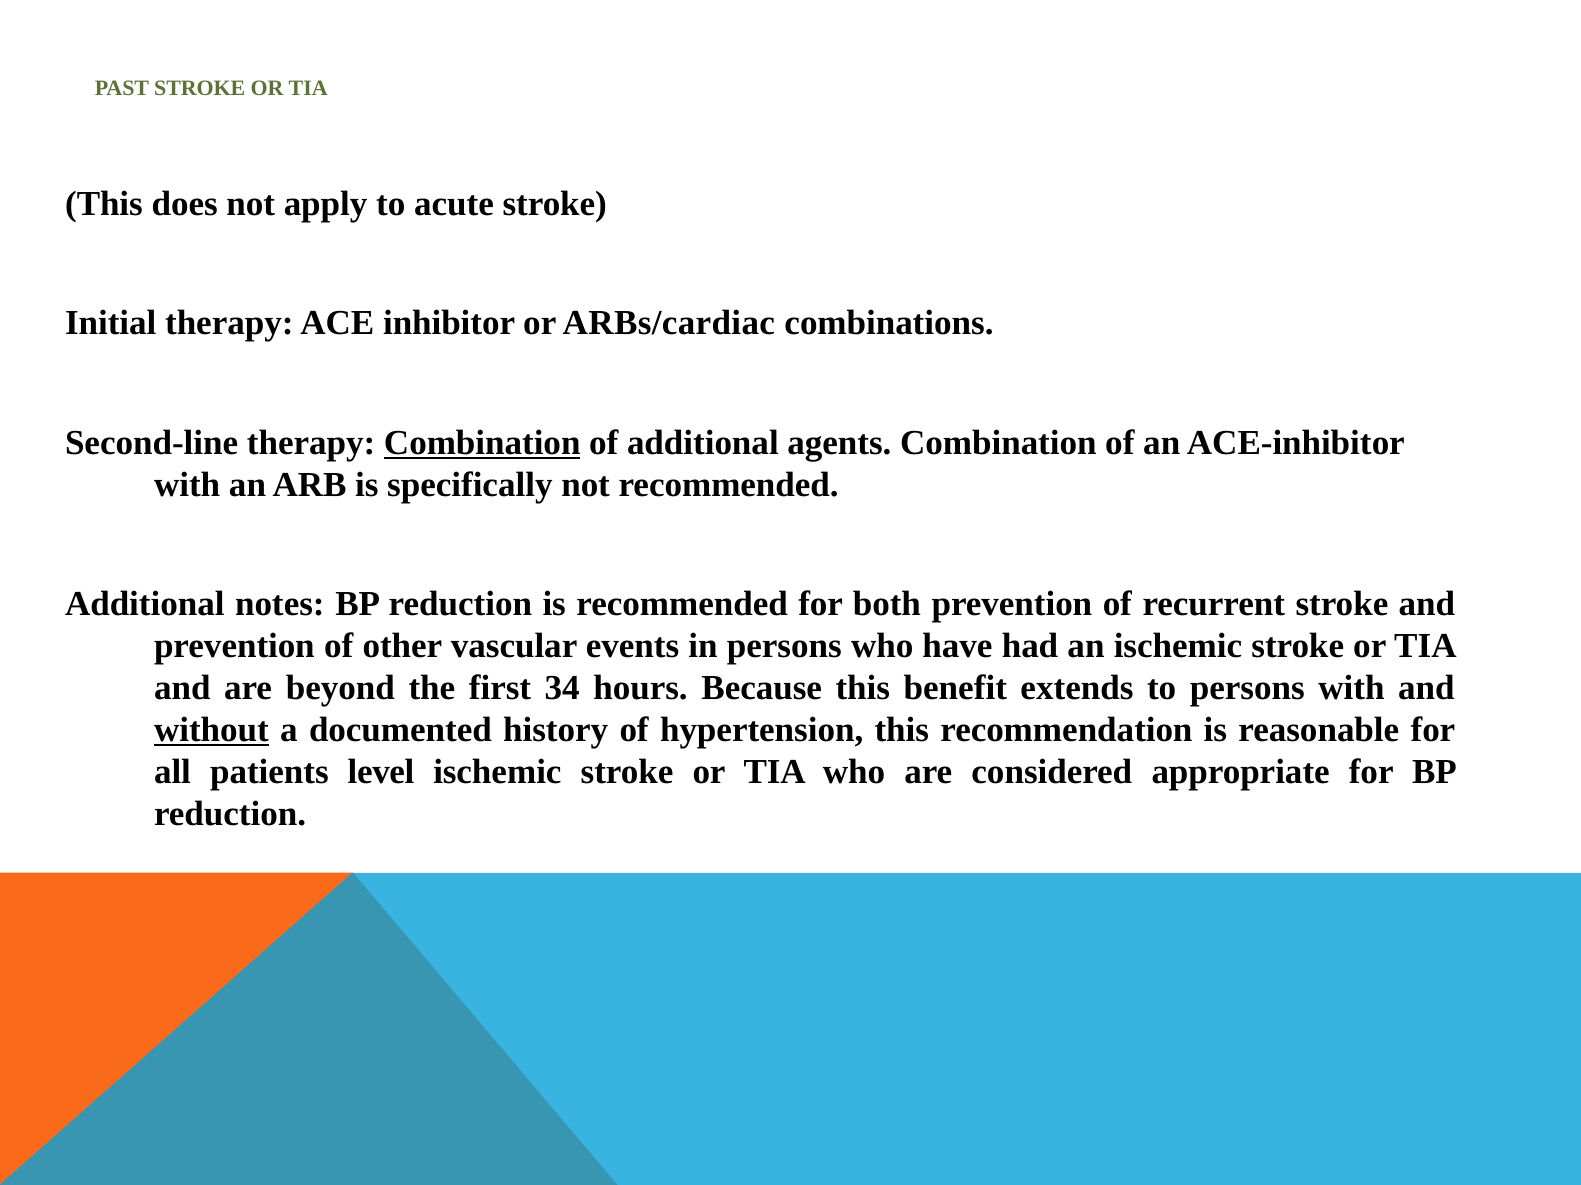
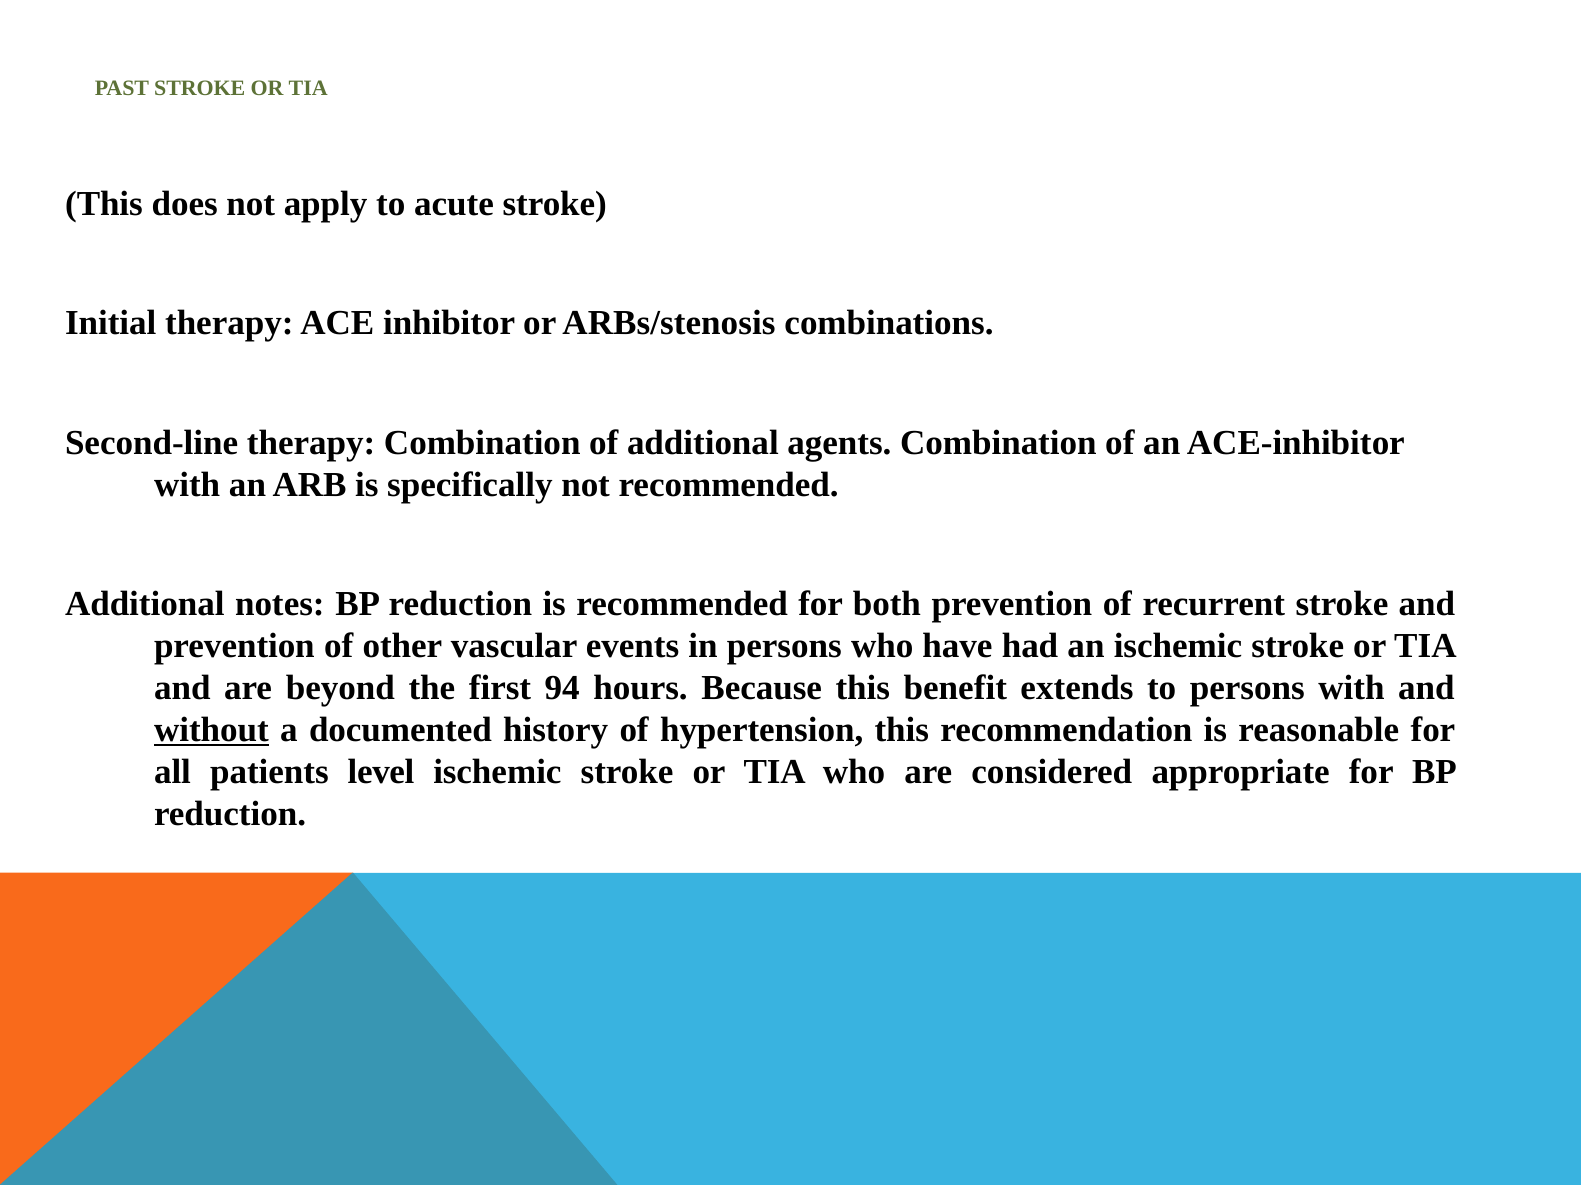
ARBs/cardiac: ARBs/cardiac -> ARBs/stenosis (669, 324)
Combination underline: present -> none (482, 443)
34: 34 -> 94 (562, 688)
